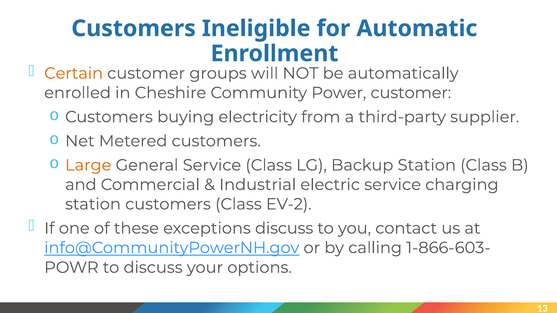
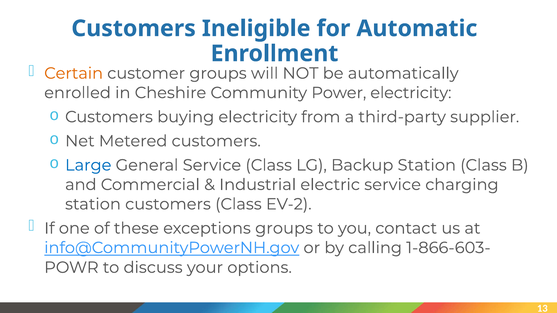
Power customer: customer -> electricity (411, 93)
Large colour: orange -> blue (88, 165)
exceptions discuss: discuss -> groups (284, 228)
